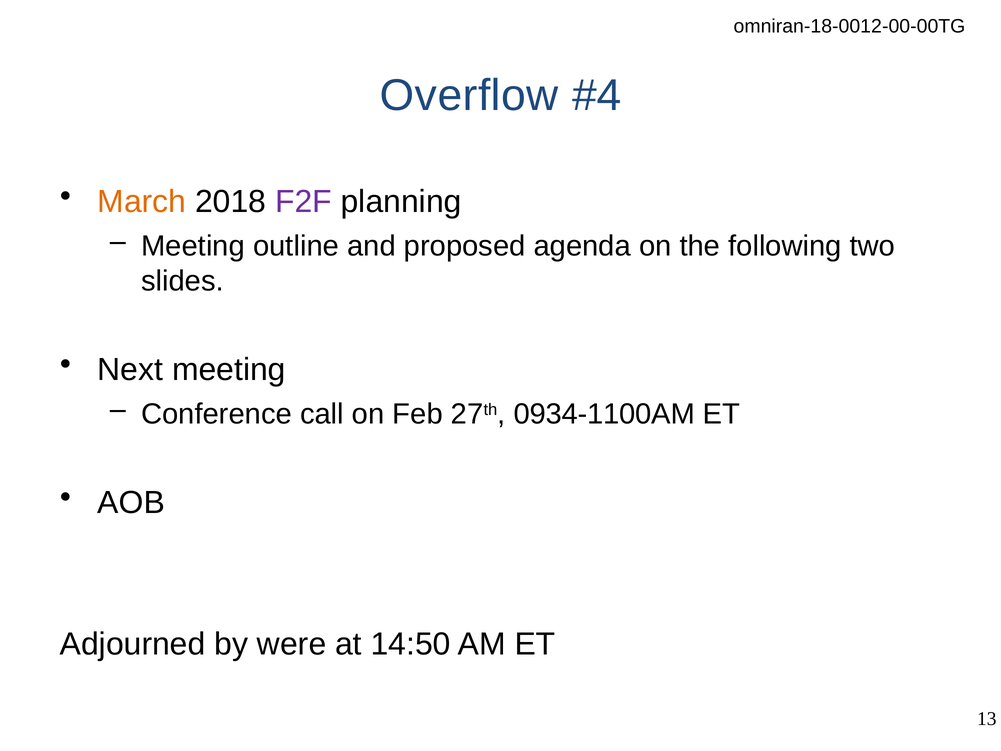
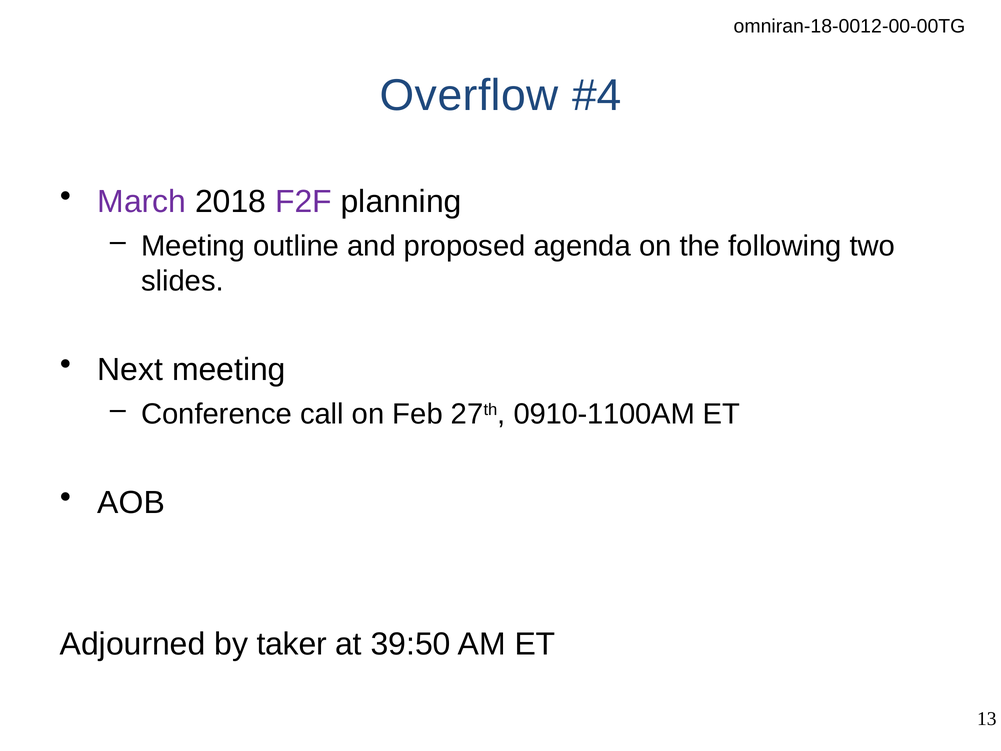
March colour: orange -> purple (142, 202)
0934-1100AM: 0934-1100AM -> 0910-1100AM (604, 414)
were: were -> taker (292, 644)
14:50: 14:50 -> 39:50 (411, 644)
